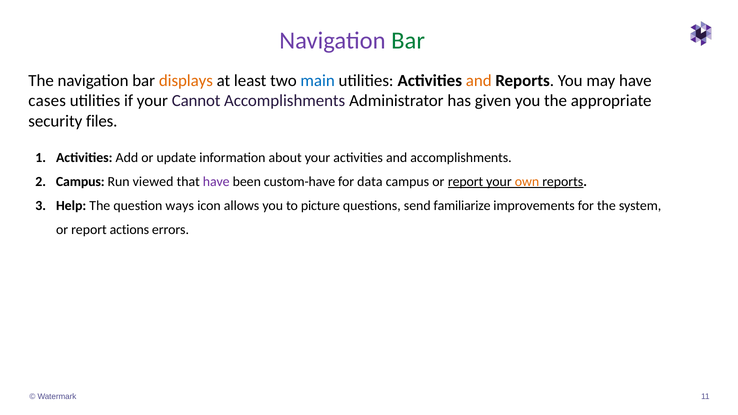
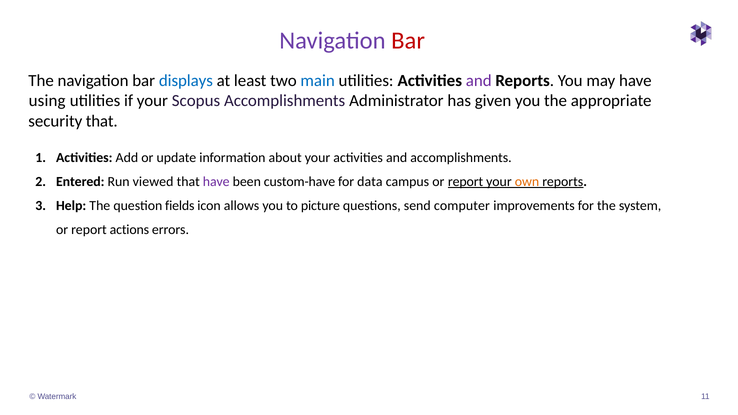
Bar colour: green -> red (408, 41)
displays colour: orange -> blue (186, 81)
and colour: orange -> purple (479, 81)
cases: cases -> using (47, 101)
Cannot: Cannot -> Scopus (196, 101)
security files: files -> that (102, 121)
Campus: Campus -> Entered (80, 182)
ways: ways -> fields (180, 206)
familiarize: familiarize -> computer (462, 206)
